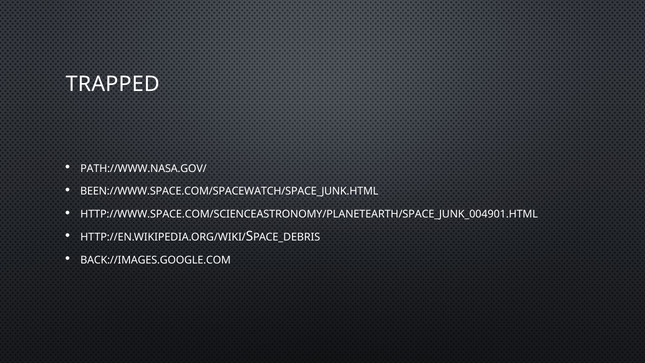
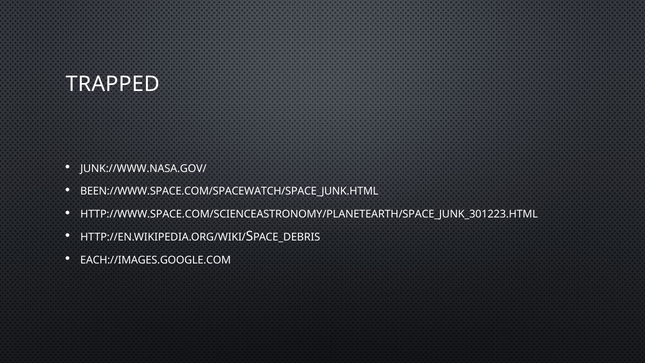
PATH://WWW.NASA.GOV/: PATH://WWW.NASA.GOV/ -> JUNK://WWW.NASA.GOV/ (143, 168)
HTTP://WWW.SPACE.COM/SCIENCEASTRONOMY/PLANETEARTH/SPACE_JUNK_004901.HTML: HTTP://WWW.SPACE.COM/SCIENCEASTRONOMY/PLANETEARTH/SPACE_JUNK_004901.HTML -> HTTP://WWW.SPACE.COM/SCIENCEASTRONOMY/PLANETEARTH/SPACE_JUNK_301223.HTML (309, 214)
BACK://IMAGES.GOOGLE.COM: BACK://IMAGES.GOOGLE.COM -> EACH://IMAGES.GOOGLE.COM (156, 260)
